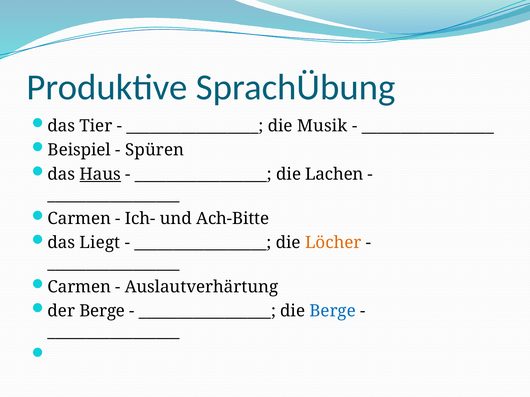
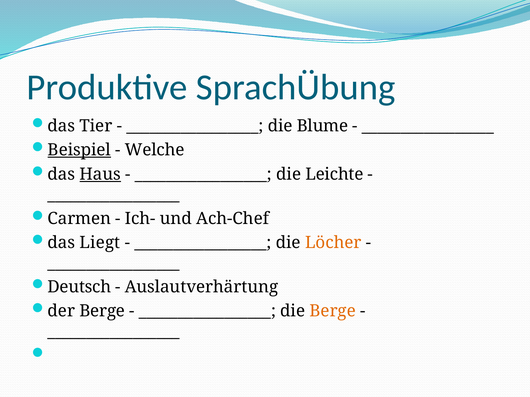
Musik: Musik -> Blume (322, 126)
Beispiel underline: none -> present (79, 150)
Spüren: Spüren -> Welche (155, 150)
Lachen: Lachen -> Leichte (334, 174)
Ach-Bitte: Ach-Bitte -> Ach-Chef (233, 219)
Carmen: Carmen -> Deutsch (79, 287)
Berge colour: blue -> orange (333, 311)
